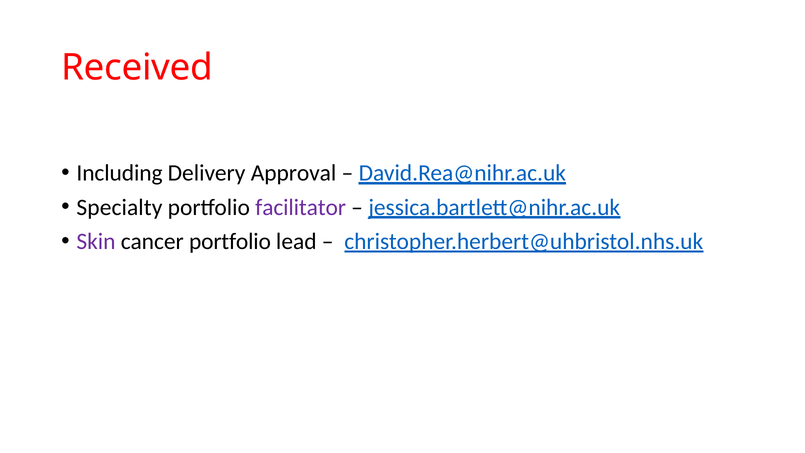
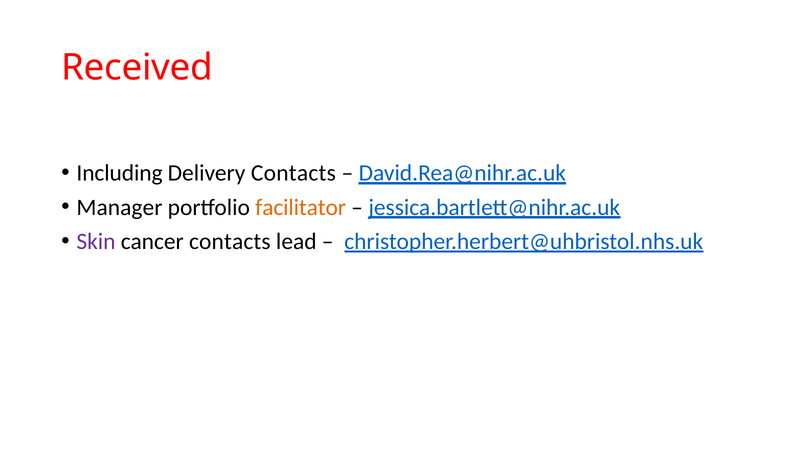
Delivery Approval: Approval -> Contacts (293, 173)
Specialty: Specialty -> Manager (119, 207)
facilitator colour: purple -> orange (301, 207)
cancer portfolio: portfolio -> contacts (230, 241)
